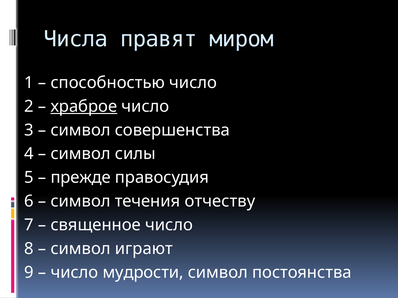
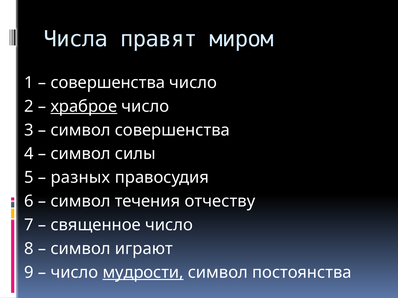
способностью: способностью -> совершенства (108, 83)
прежде: прежде -> разных (80, 178)
мудрости underline: none -> present (143, 273)
